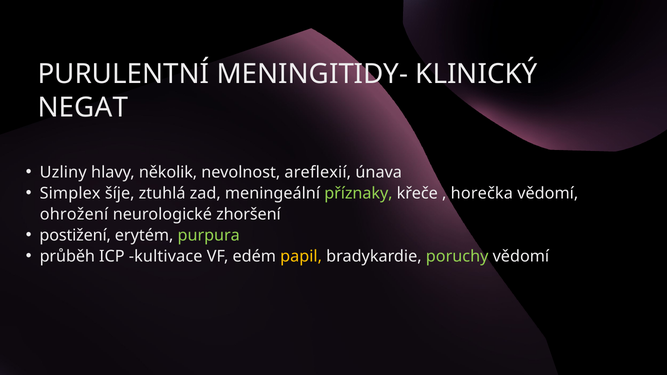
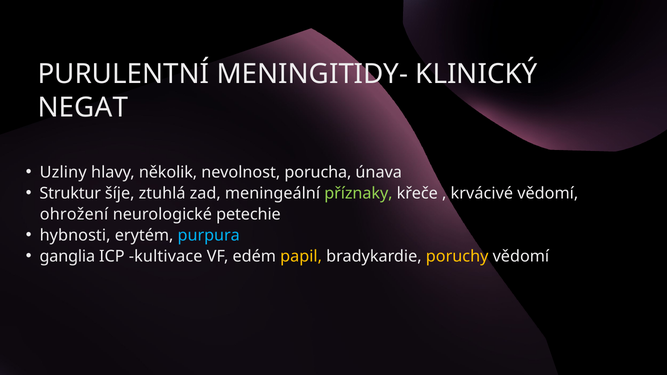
areflexií: areflexií -> porucha (318, 172)
Simplex: Simplex -> Struktur (70, 193)
horečka: horečka -> krvácivé (482, 193)
zhoršení: zhoršení -> petechie (248, 214)
postižení: postižení -> hybnosti (75, 236)
purpura colour: light green -> light blue (209, 236)
průběh: průběh -> ganglia (67, 257)
poruchy colour: light green -> yellow (457, 257)
